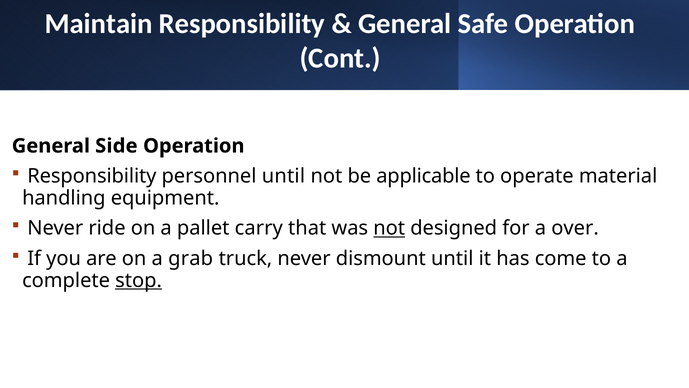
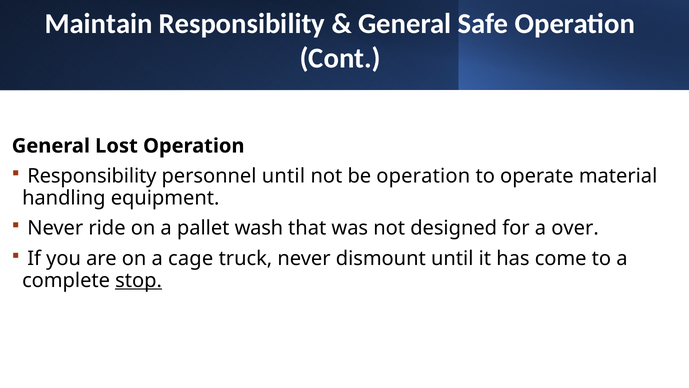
Side: Side -> Lost (116, 146)
be applicable: applicable -> operation (423, 176)
carry: carry -> wash (259, 228)
not underline: present -> none (389, 228)
grab: grab -> cage (191, 258)
